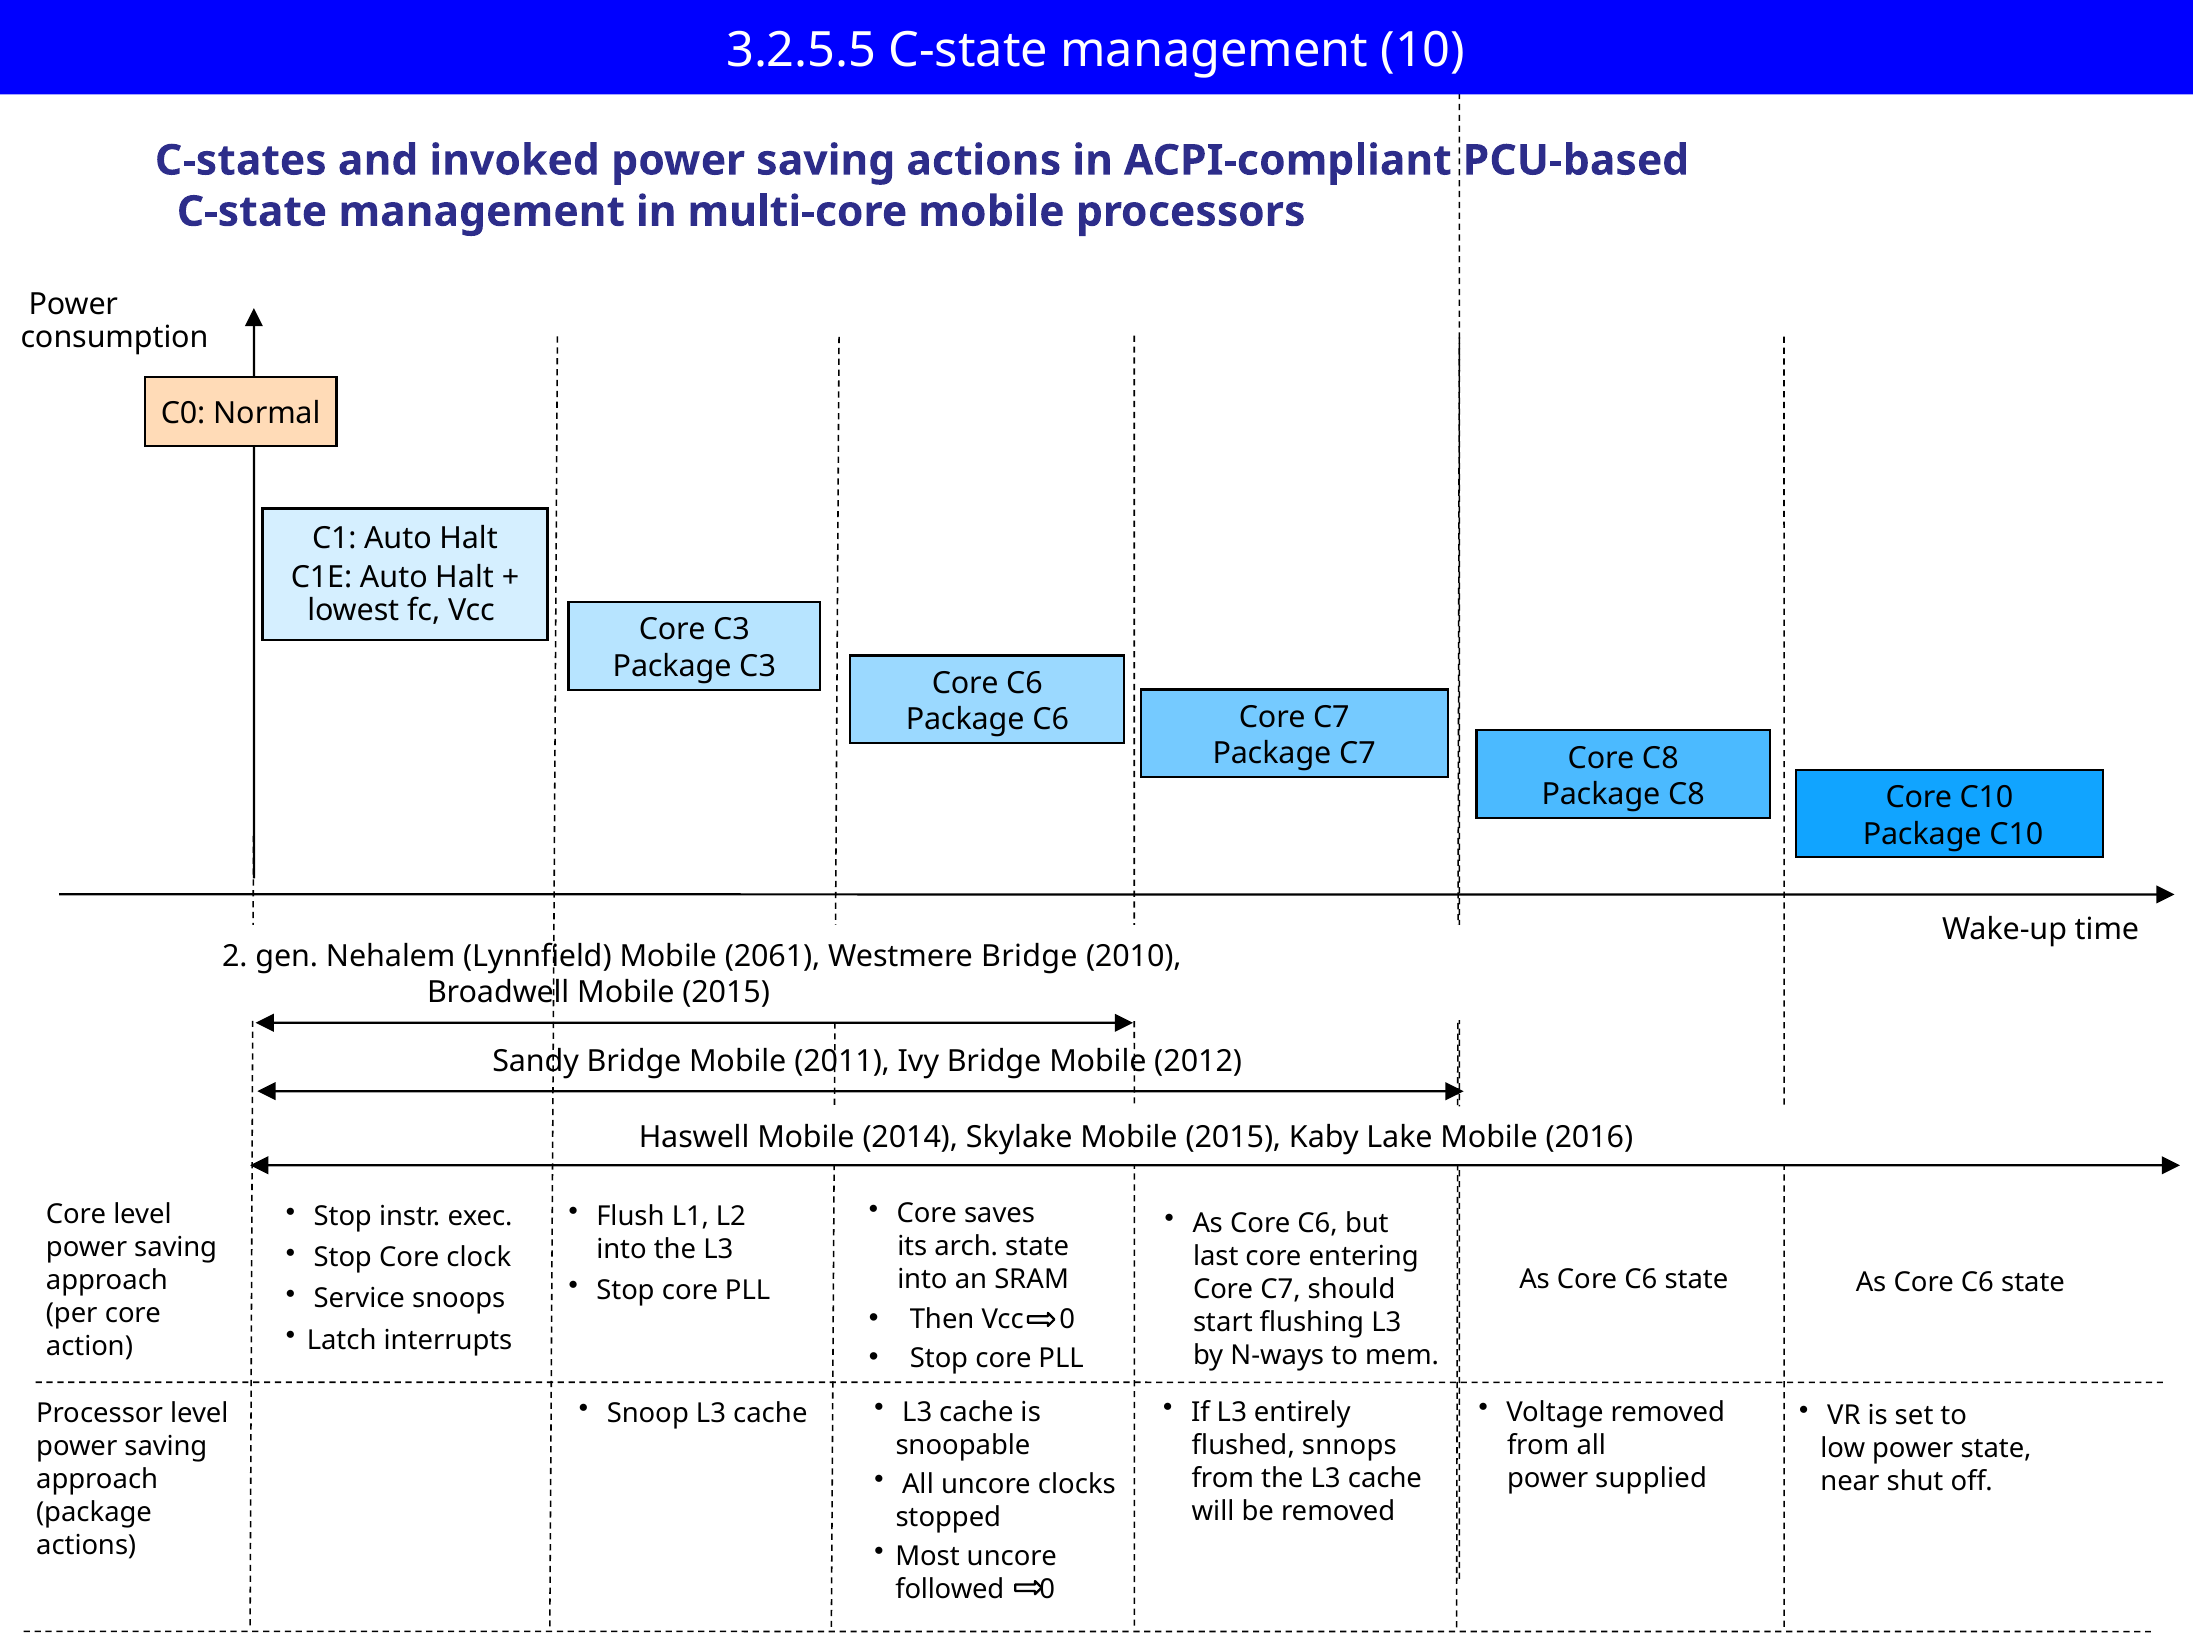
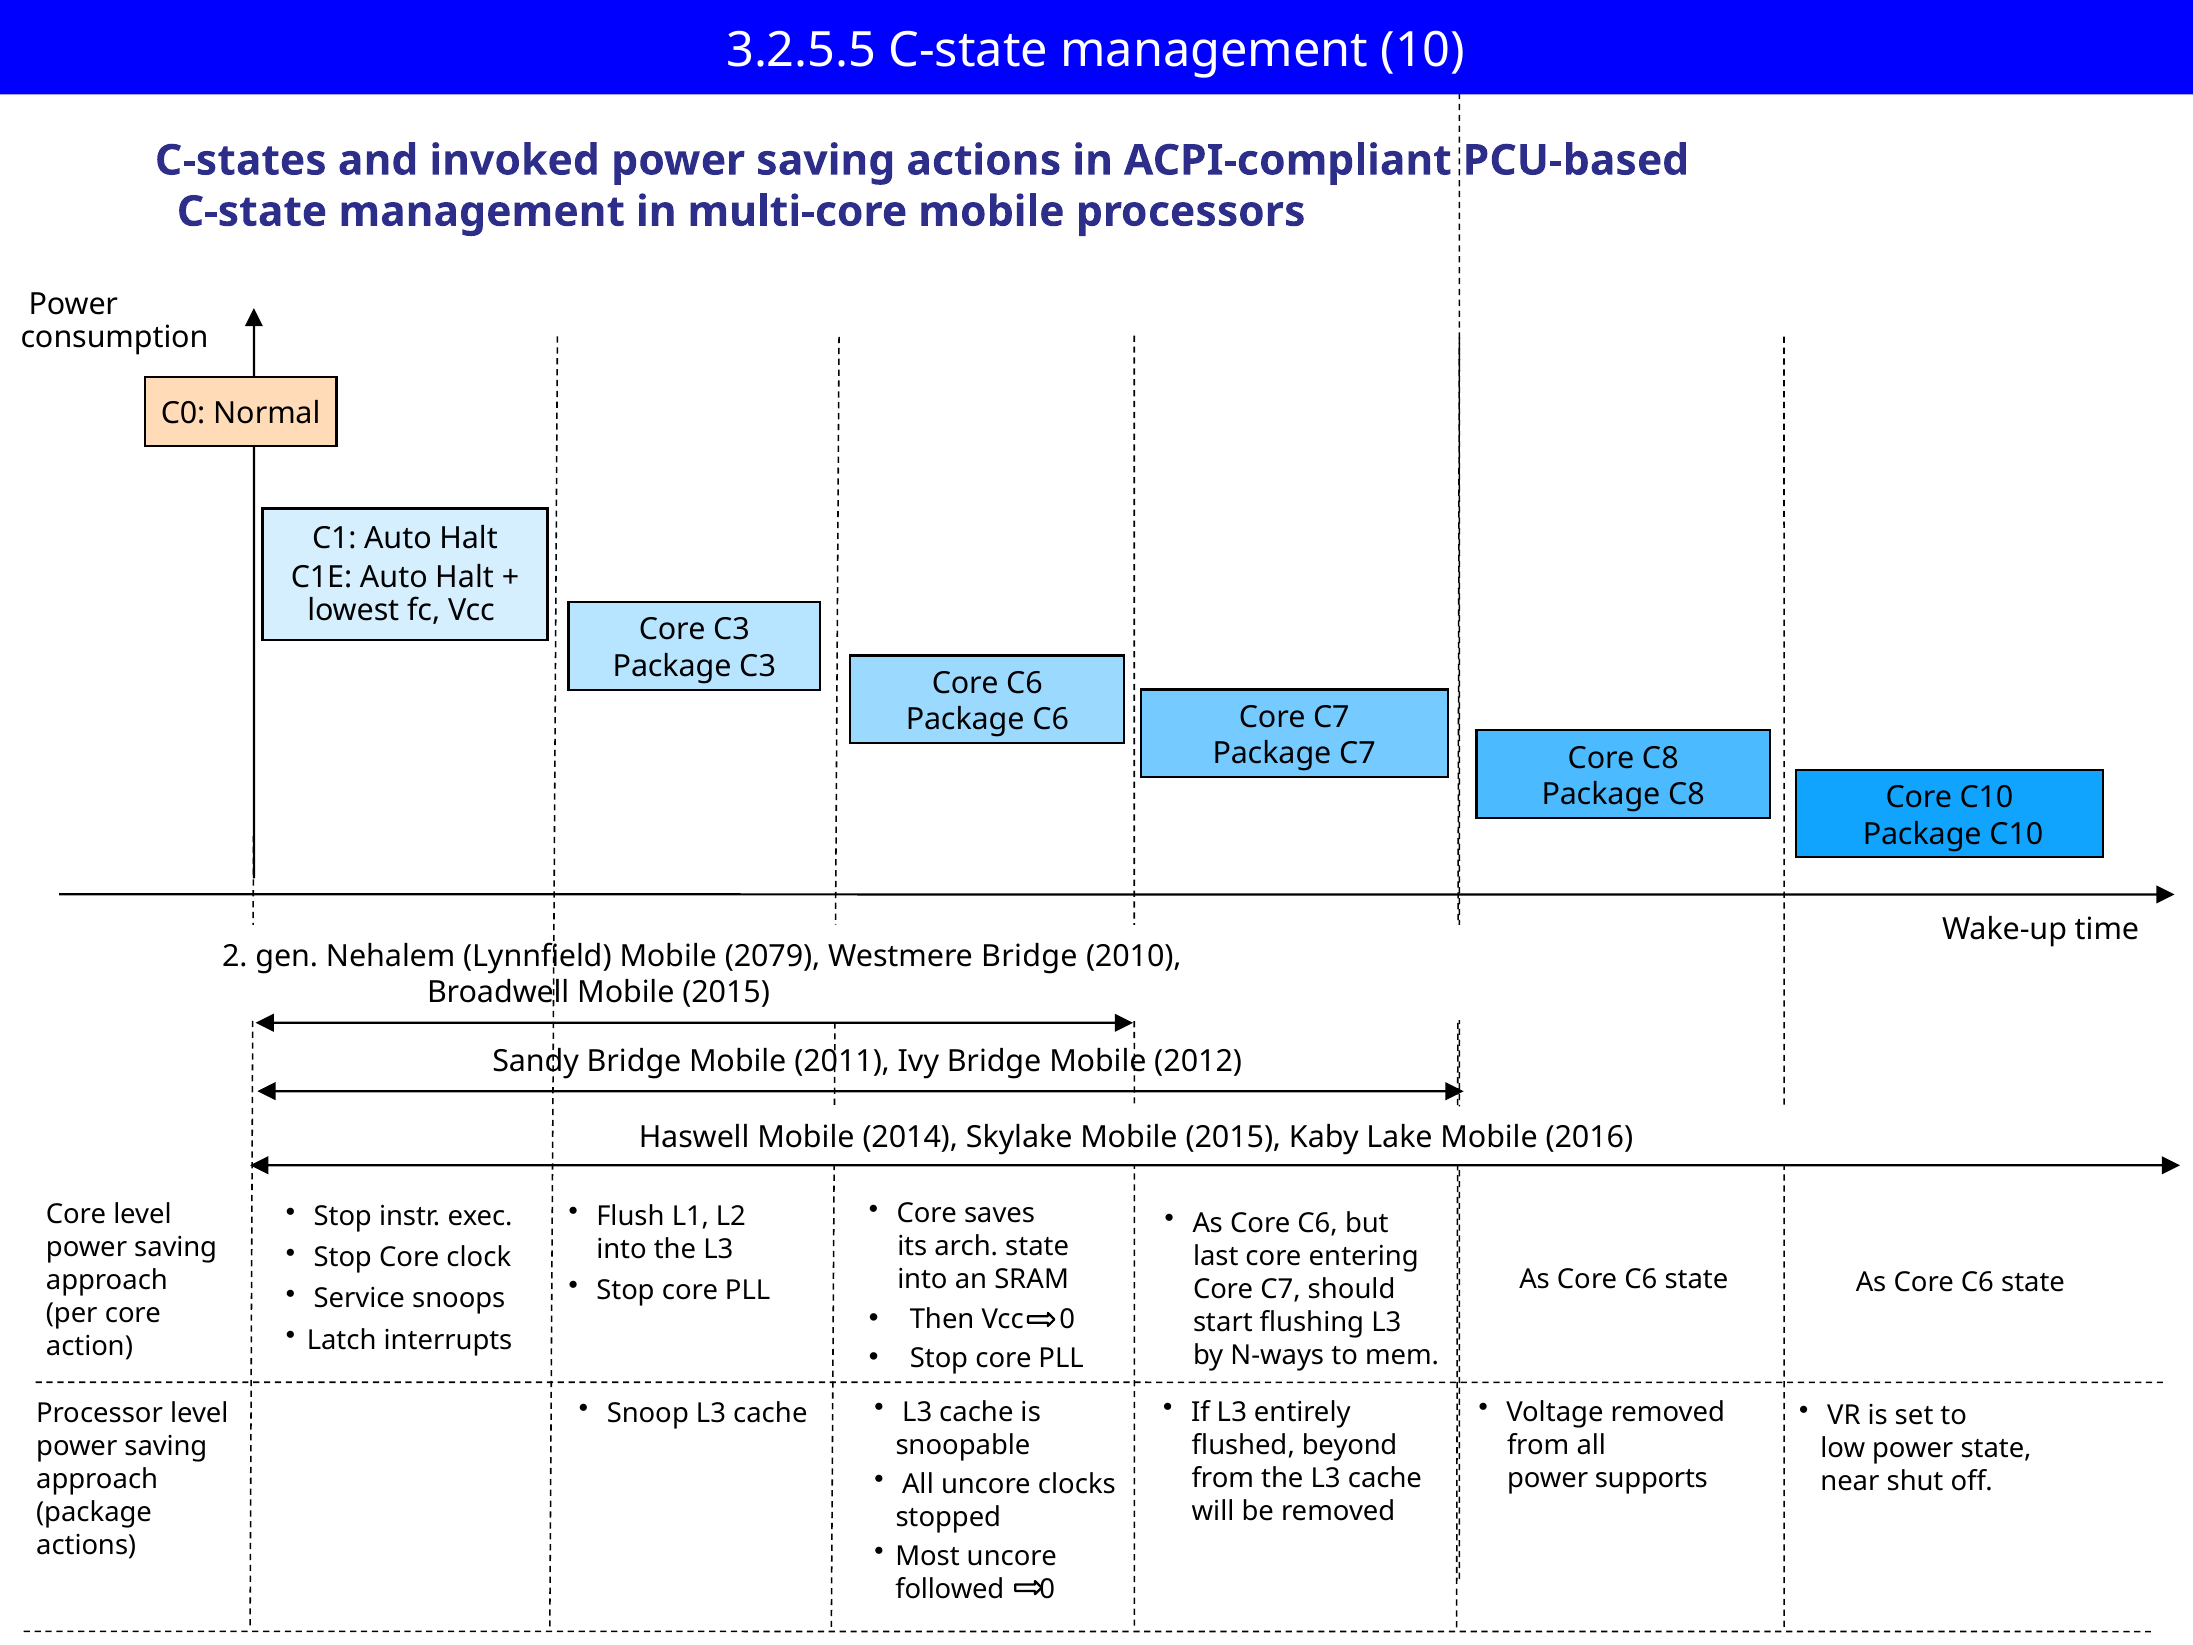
2061: 2061 -> 2079 (773, 956)
snnops: snnops -> beyond (1350, 1445)
supplied: supplied -> supports (1651, 1478)
